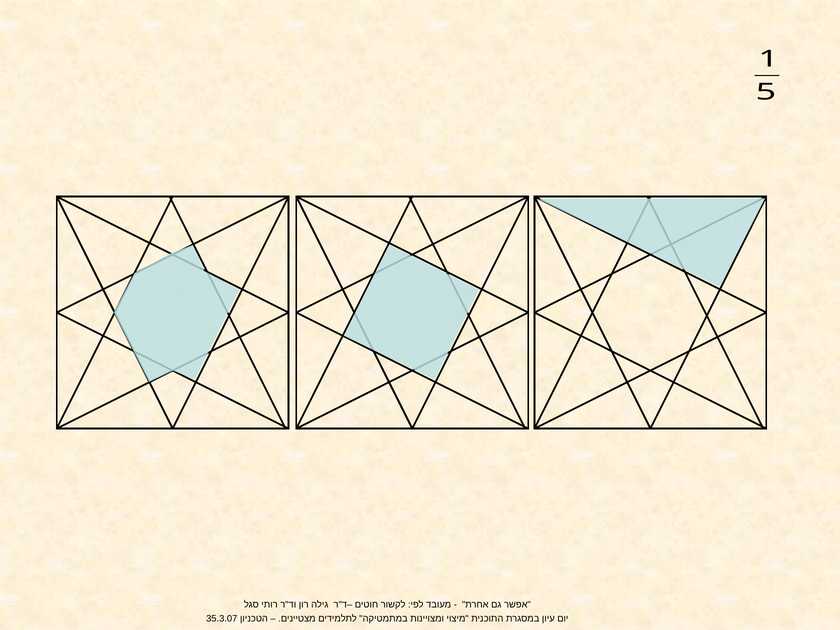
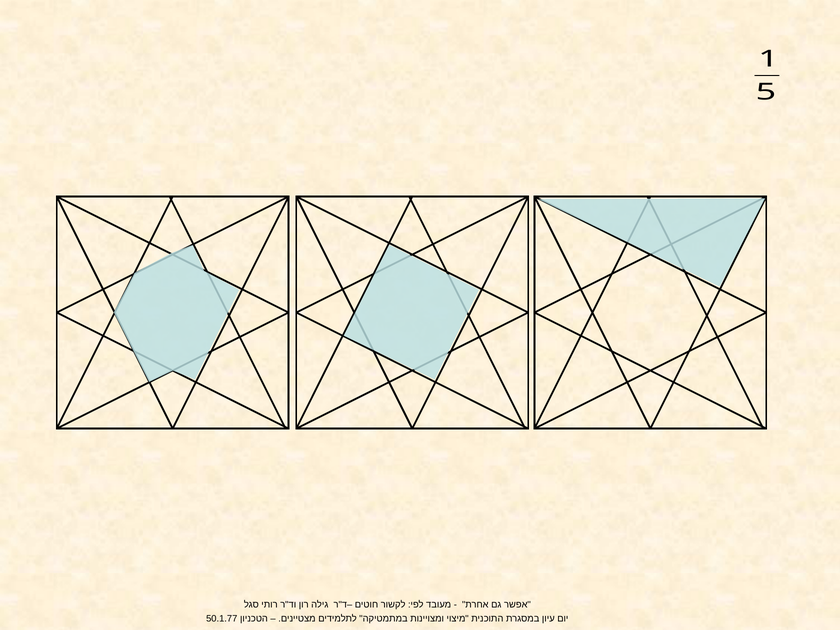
35.3.07: 35.3.07 -> 50.1.77 (222, 619)
